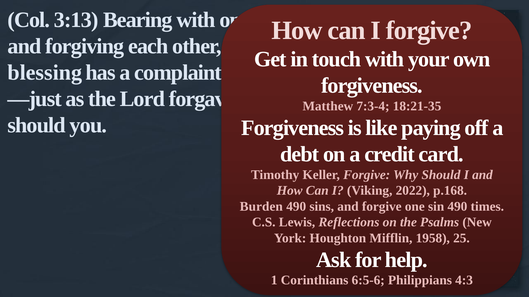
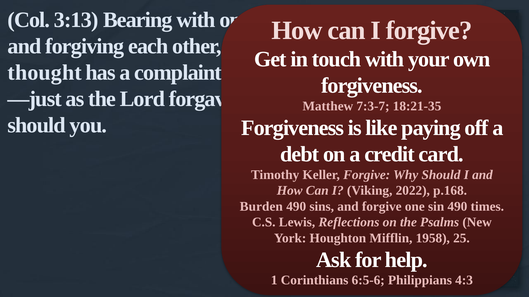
blessing: blessing -> thought (45, 73)
7:3-4: 7:3-4 -> 7:3-7 (373, 106)
